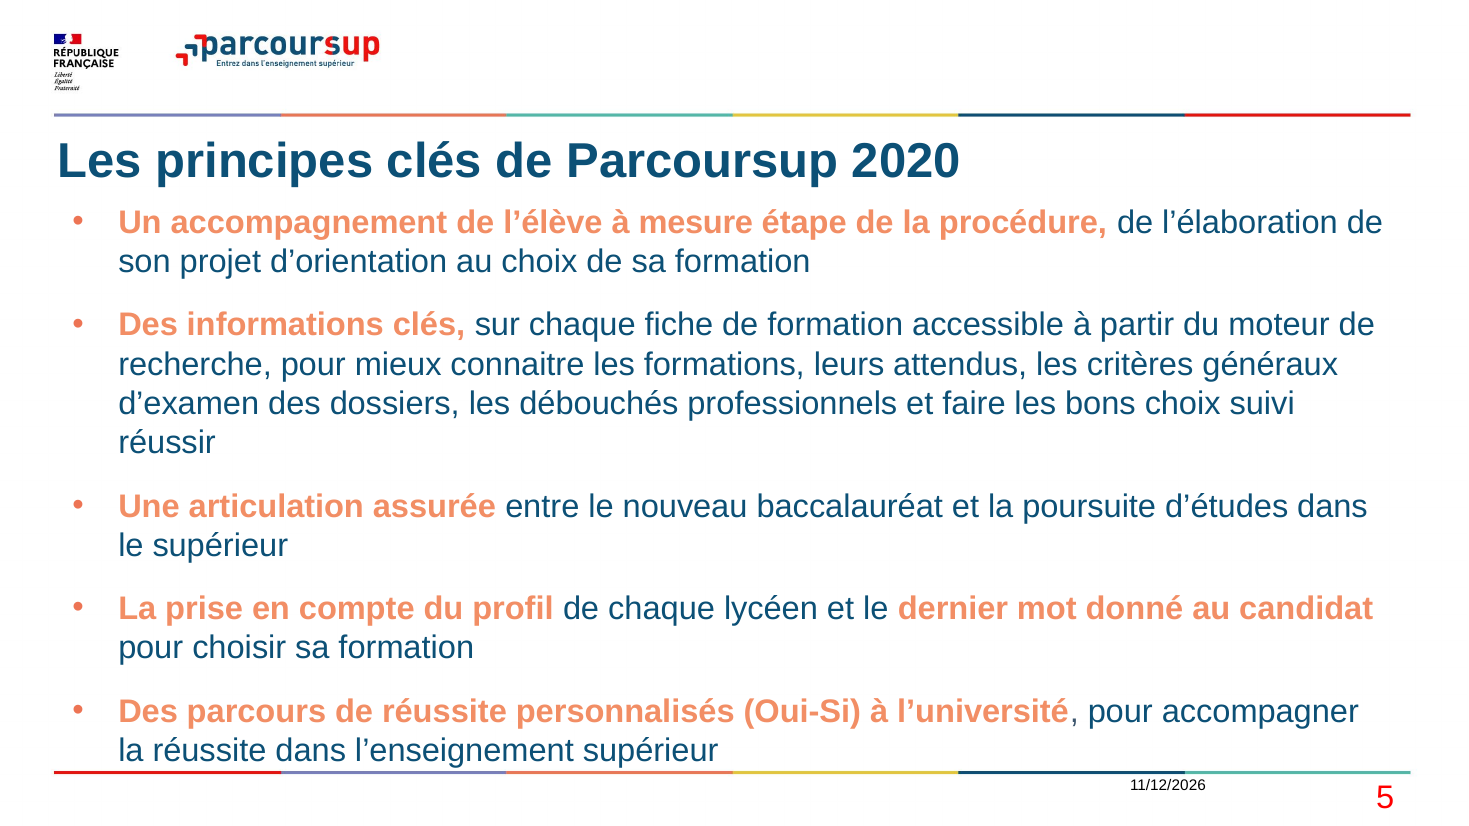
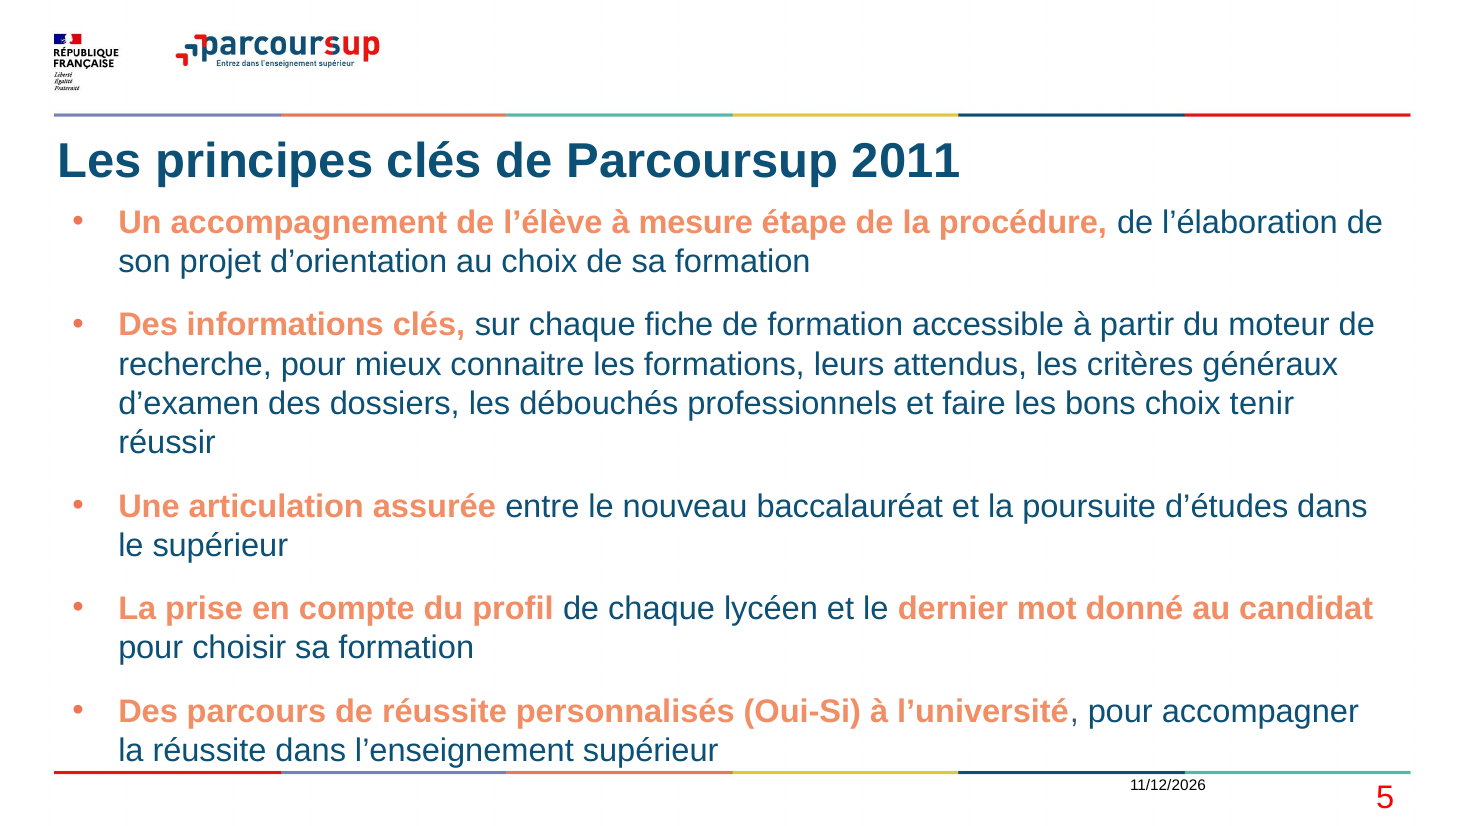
2020: 2020 -> 2011 (906, 162)
suivi: suivi -> tenir (1262, 404)
